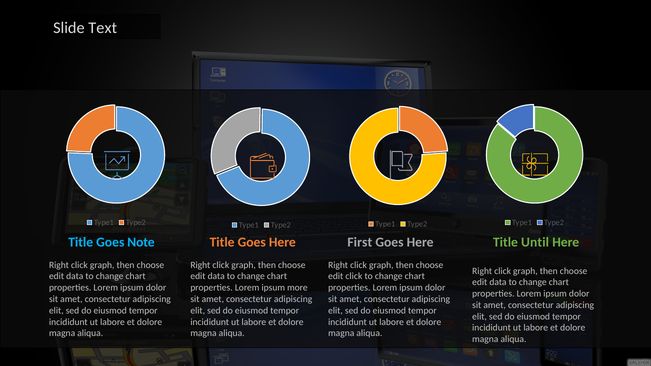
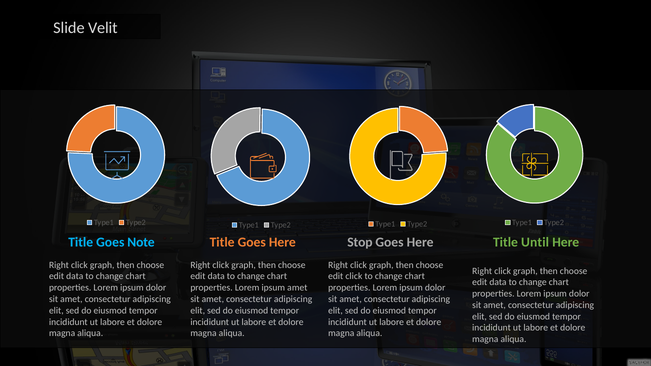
Text: Text -> Velit (103, 28)
First: First -> Stop (360, 242)
ipsum more: more -> amet (297, 288)
